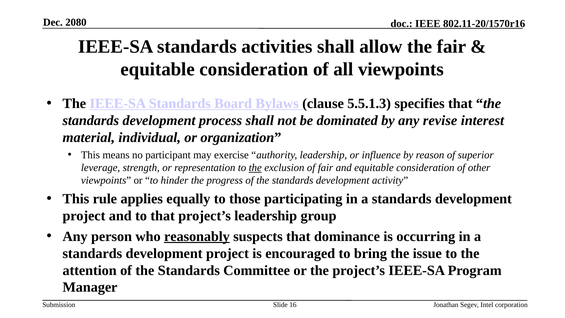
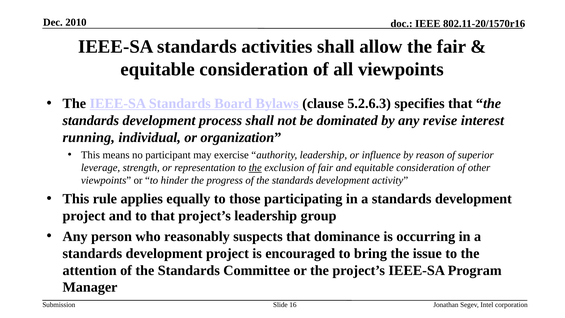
2080: 2080 -> 2010 (76, 22)
5.5.1.3: 5.5.1.3 -> 5.2.6.3 (369, 103)
material: material -> running (89, 137)
reasonably underline: present -> none (197, 236)
